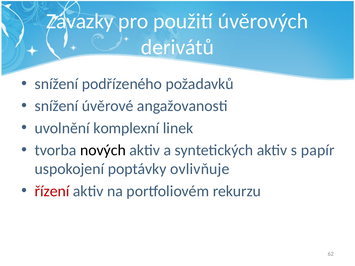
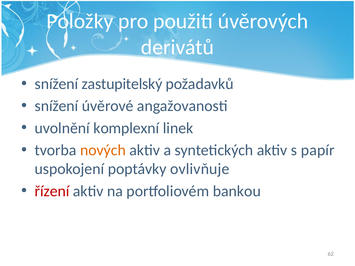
Závazky: Závazky -> Položky (80, 21)
podřízeného: podřízeného -> zastupitelský (122, 84)
nových colour: black -> orange (103, 150)
rekurzu: rekurzu -> bankou (237, 191)
